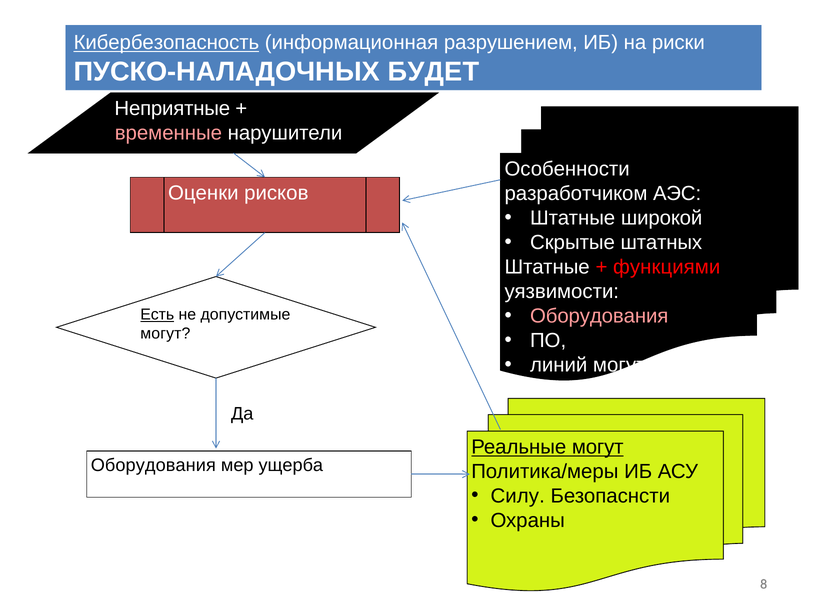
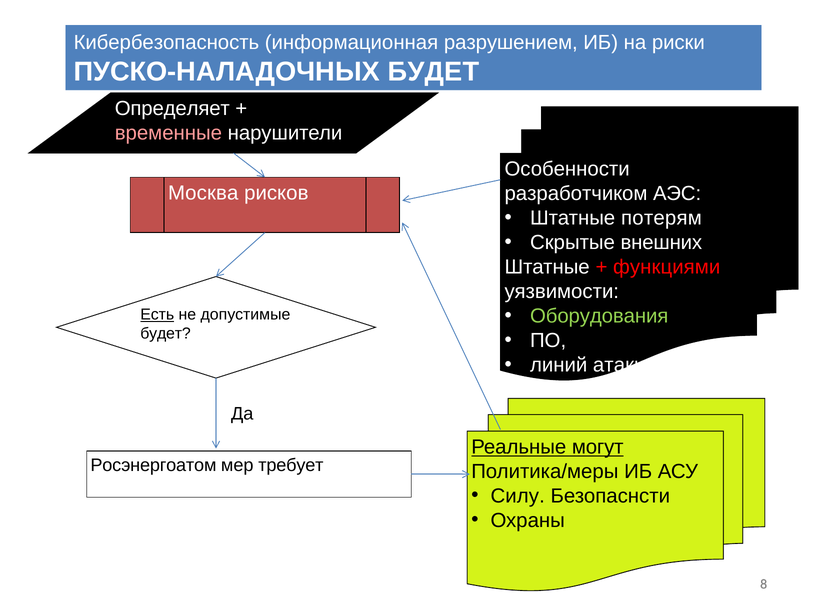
Кибербезопасность underline: present -> none (166, 43)
Неприятные: Неприятные -> Определяет (172, 109)
Оценки: Оценки -> Москва (203, 193)
широкой: широкой -> потерям (661, 218)
штатных: штатных -> внешних (661, 243)
Оборудования colour: pink -> light green (599, 316)
могут: могут -> будет (166, 334)
линий могут: могут -> атаки (619, 365)
Оборудования: Оборудования -> Росэнергоатом (153, 465)
ущерба: ущерба -> требует (291, 465)
